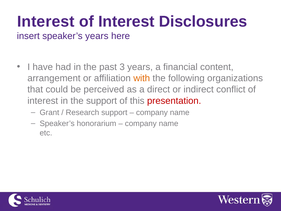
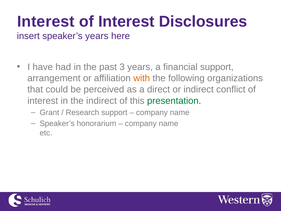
financial content: content -> support (217, 67)
the support: support -> indirect (102, 101)
presentation colour: red -> green (174, 101)
